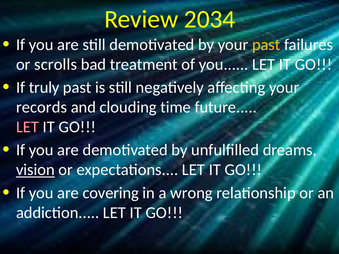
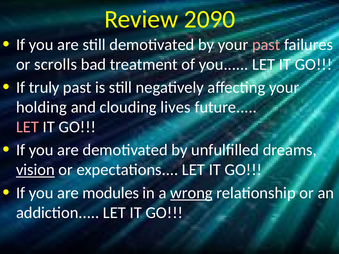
2034: 2034 -> 2090 (210, 19)
past colour: yellow -> pink (266, 45)
records: records -> holding (41, 107)
time: time -> lives (176, 107)
covering: covering -> modules (111, 193)
wrong underline: none -> present (191, 193)
